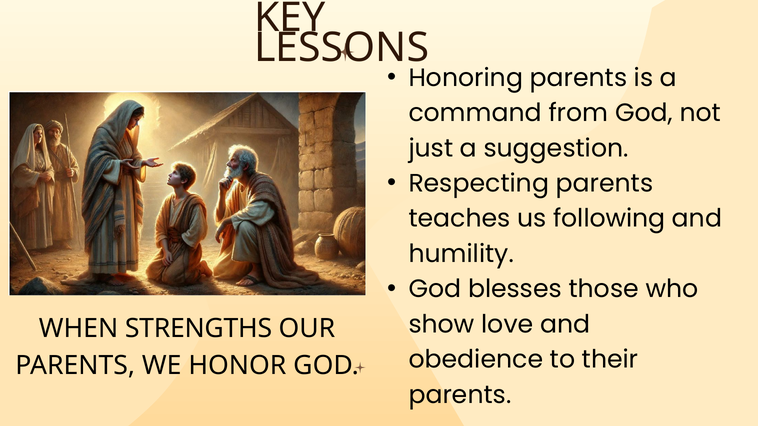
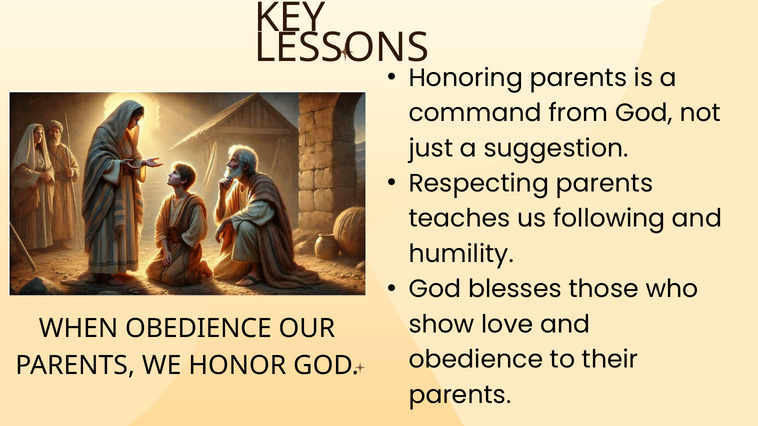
WHEN STRENGTHS: STRENGTHS -> OBEDIENCE (198, 329)
